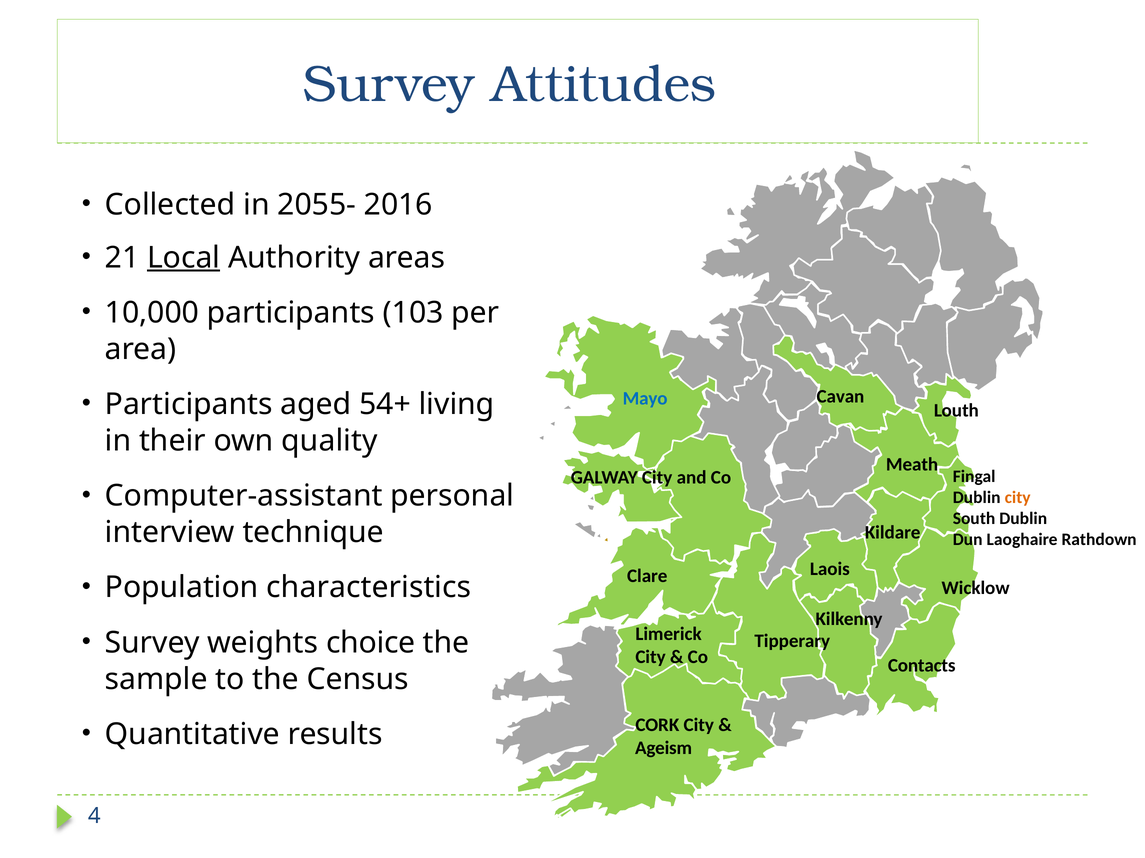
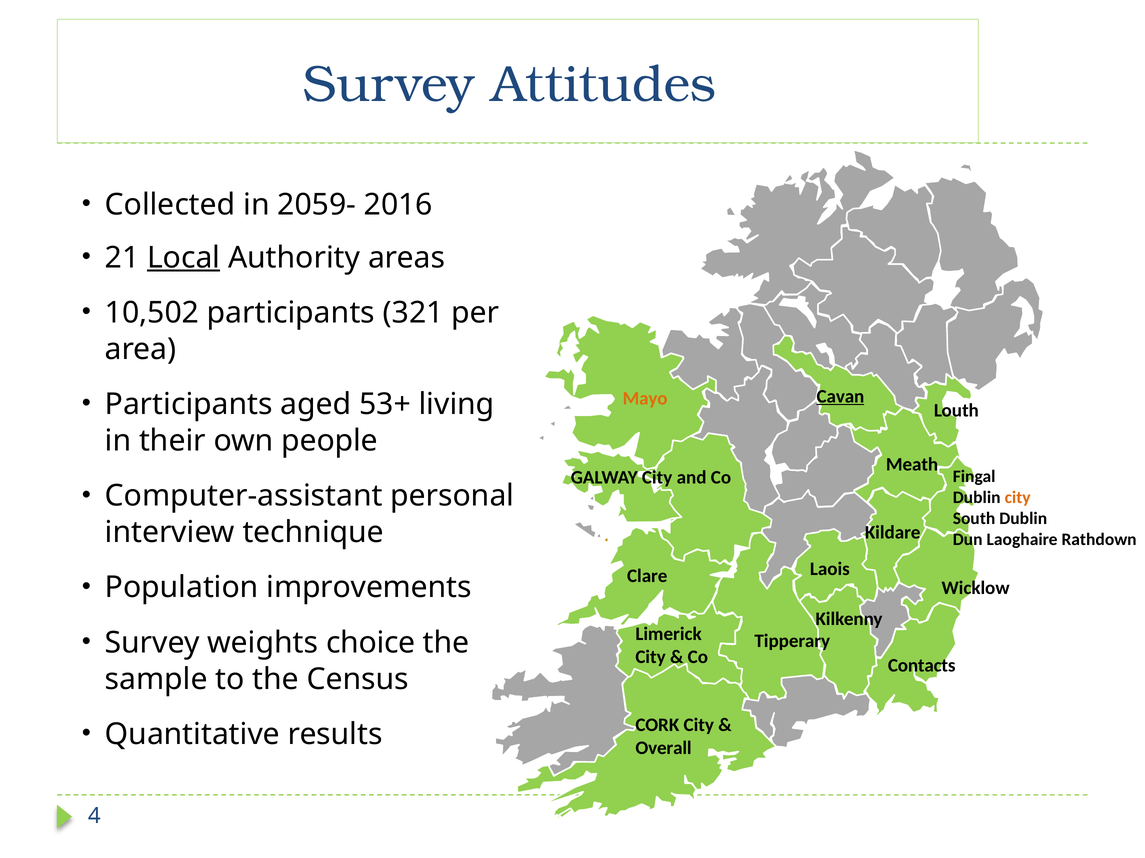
2055-: 2055- -> 2059- (317, 205)
10,000: 10,000 -> 10,502 (152, 313)
103: 103 -> 321 (413, 313)
Cavan underline: none -> present (840, 397)
Mayo colour: blue -> orange (645, 399)
54+: 54+ -> 53+ (385, 405)
quality: quality -> people (330, 441)
characteristics: characteristics -> improvements (369, 588)
Ageism: Ageism -> Overall (664, 749)
